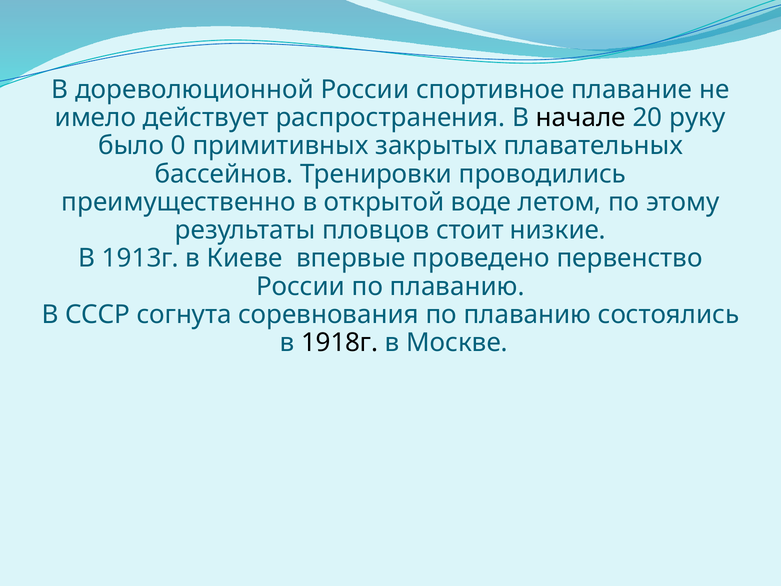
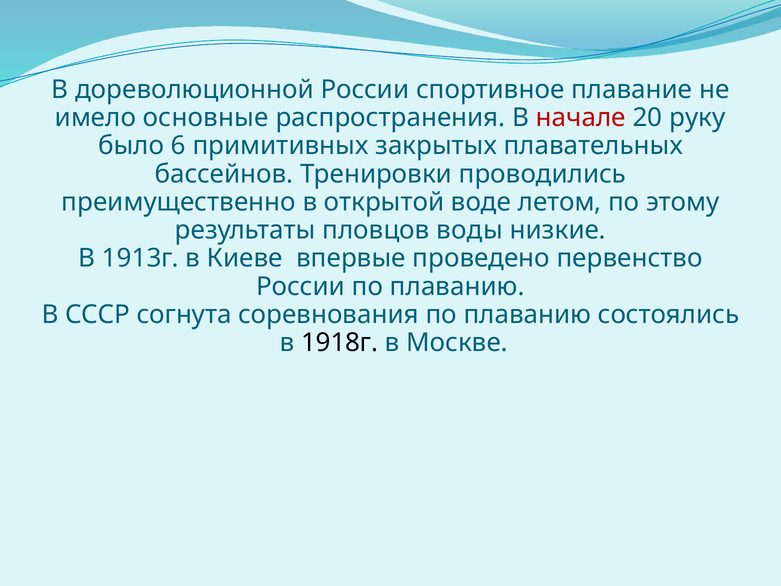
действует: действует -> основные (206, 118)
начале colour: black -> red (581, 118)
0: 0 -> 6 (178, 146)
стоит: стоит -> воды (470, 230)
